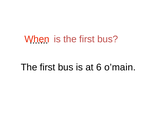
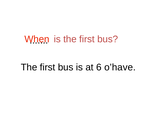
o’main: o’main -> o’have (120, 67)
